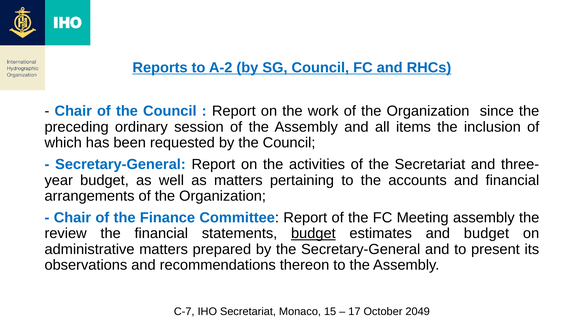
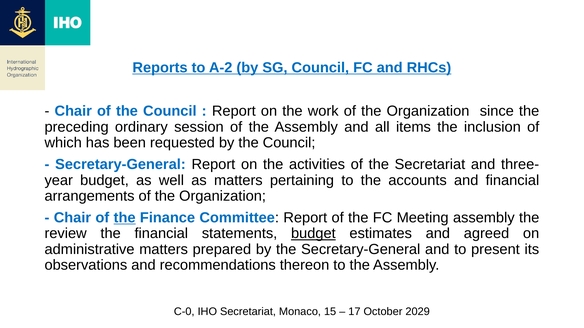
the underline: none -> present (125, 218)
and budget: budget -> agreed (487, 234)
C-7: C-7 -> C-0 (184, 312)
2049: 2049 -> 2029 (418, 312)
